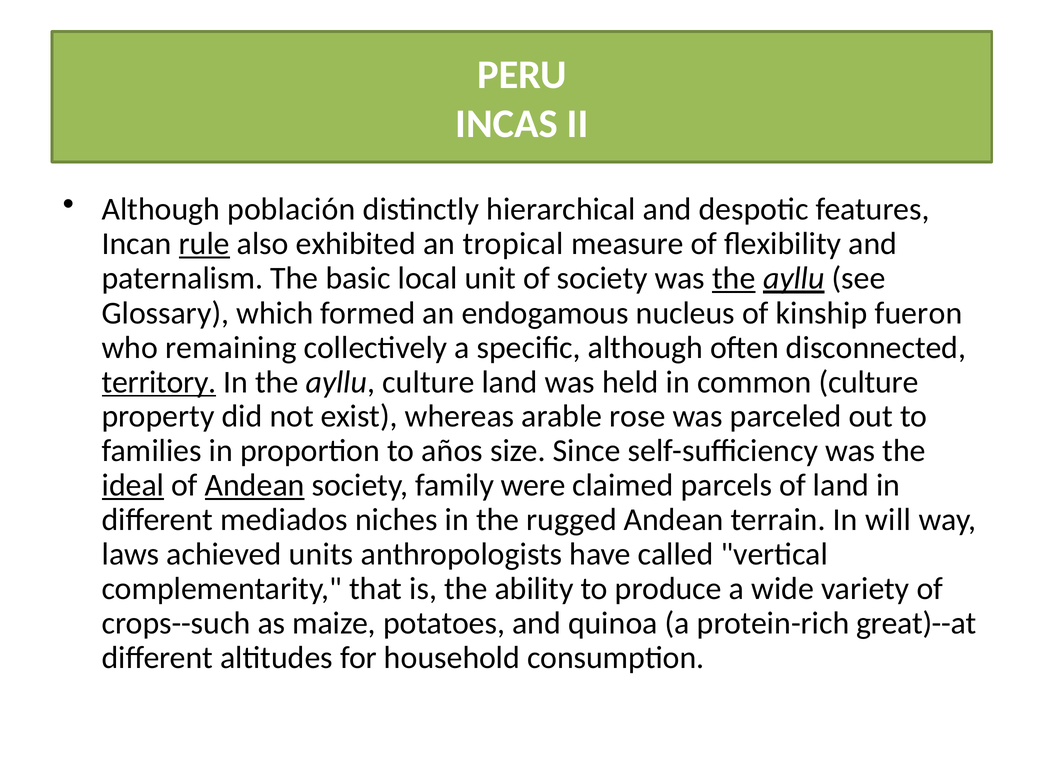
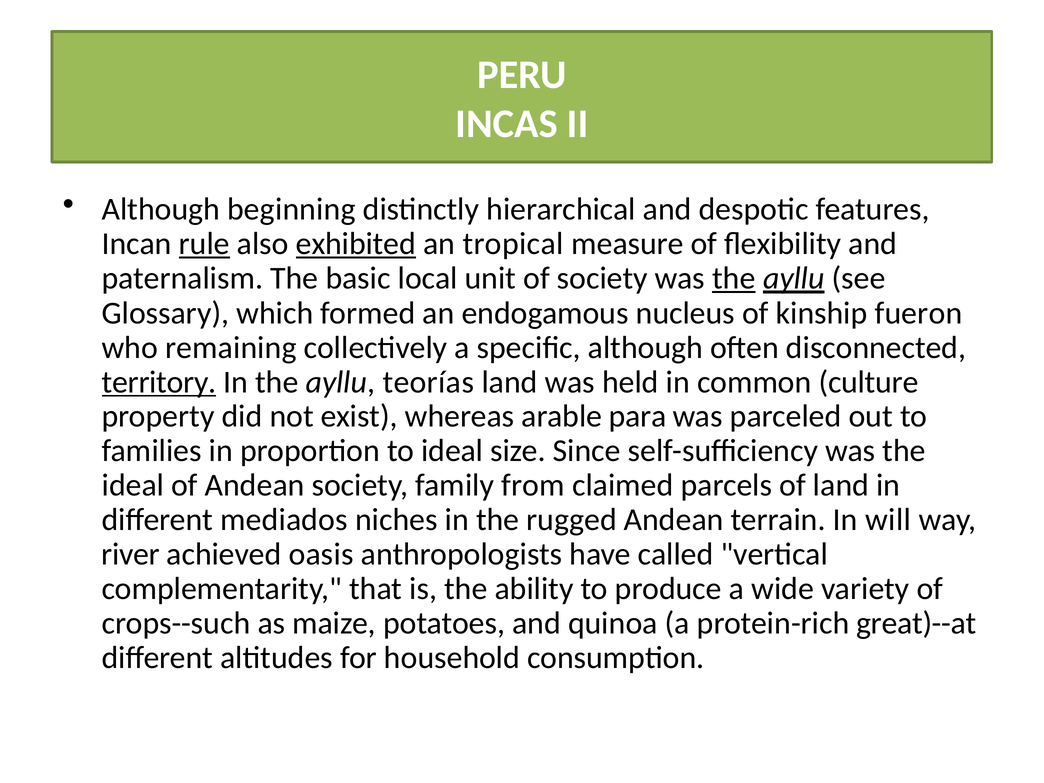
población: población -> beginning (291, 209)
exhibited underline: none -> present (356, 244)
ayllu culture: culture -> teorías (428, 382)
rose: rose -> para (638, 416)
to años: años -> ideal (452, 451)
ideal underline: present -> none (133, 485)
Andean underline: present -> none (255, 485)
were: were -> from (533, 485)
laws: laws -> river (131, 554)
units: units -> oasis (321, 554)
